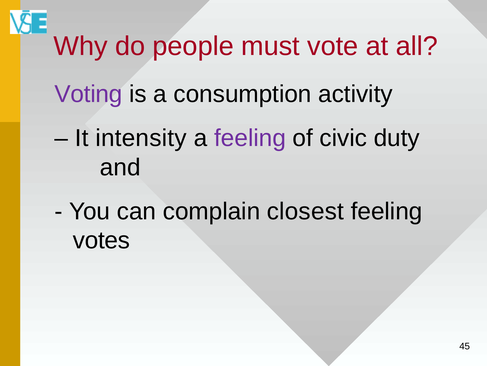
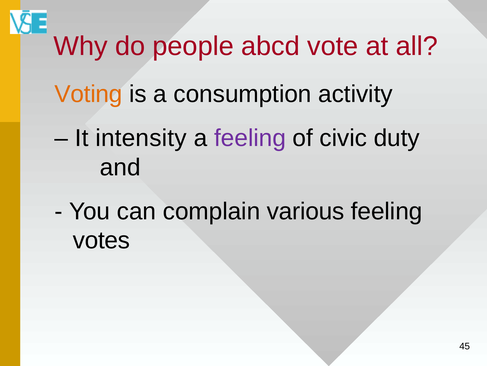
must: must -> abcd (271, 46)
Voting colour: purple -> orange (89, 94)
closest: closest -> various (306, 211)
